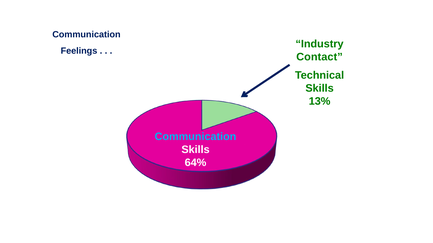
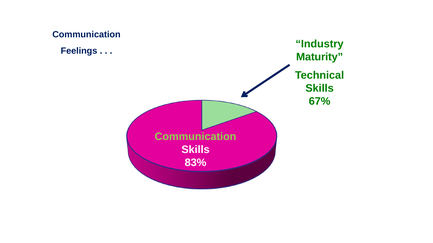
Contact: Contact -> Maturity (320, 57)
13%: 13% -> 67% (320, 102)
Communication colour: light blue -> light green (196, 137)
64%: 64% -> 83% (196, 163)
